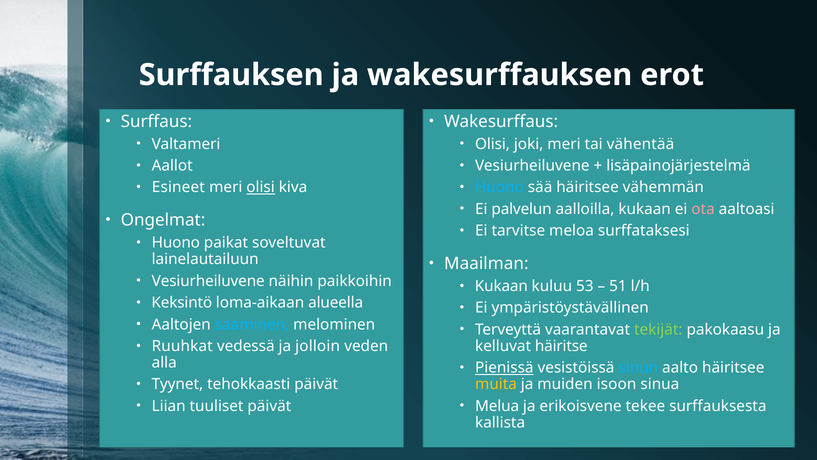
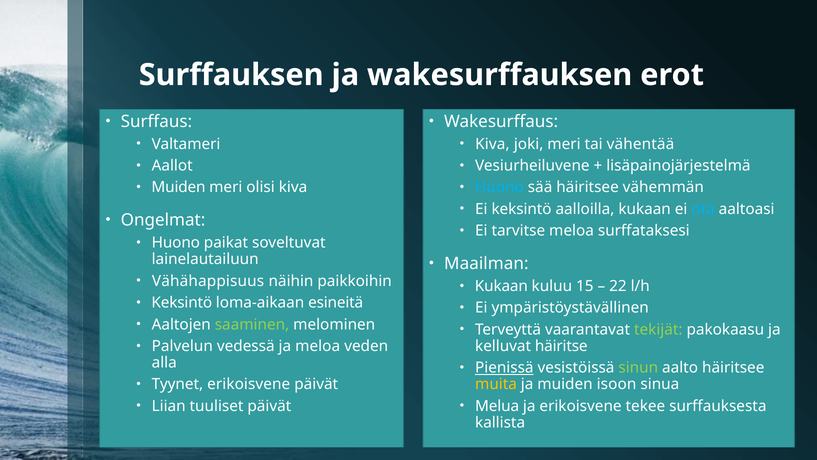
Olisi: Olisi -> Kiva (492, 144)
Esineet: Esineet -> Muiden (179, 187)
olisi underline: present -> none (261, 187)
Ei palvelun: palvelun -> keksintö (522, 209)
ota colour: pink -> light blue (703, 209)
Vesiurheiluvene: Vesiurheiluvene -> Vähähappisuus (208, 281)
53: 53 -> 15 (585, 286)
51: 51 -> 22 (618, 286)
alueella: alueella -> esineitä (336, 303)
saaminen colour: light blue -> light green (252, 324)
Ruuhkat: Ruuhkat -> Palvelun (182, 346)
ja jolloin: jolloin -> meloa (318, 346)
sinun colour: light blue -> light green (638, 368)
Tyynet tehokkaasti: tehokkaasti -> erikoisvene (249, 384)
